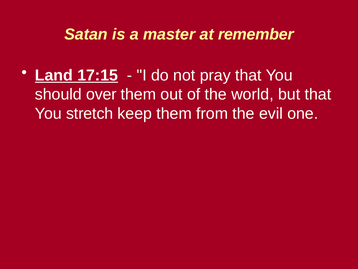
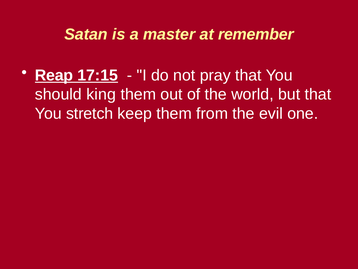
Land: Land -> Reap (54, 75)
over: over -> king (101, 94)
